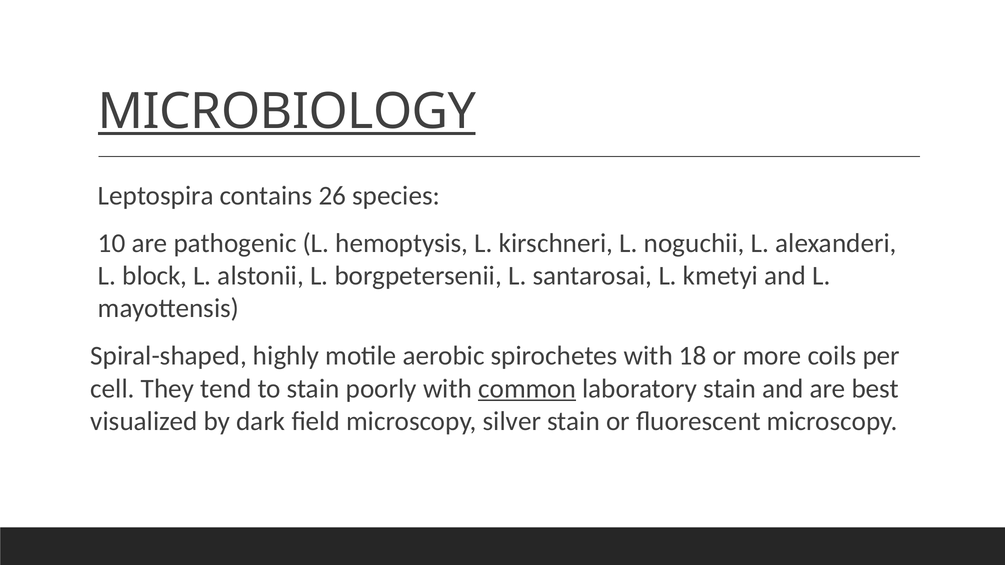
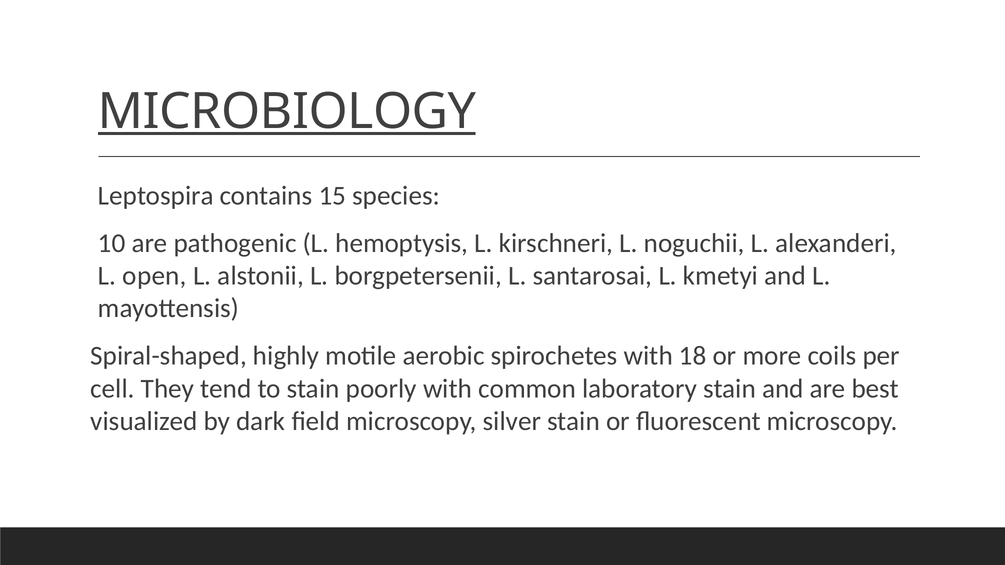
26: 26 -> 15 (332, 196)
block: block -> open (155, 276)
common underline: present -> none (527, 389)
